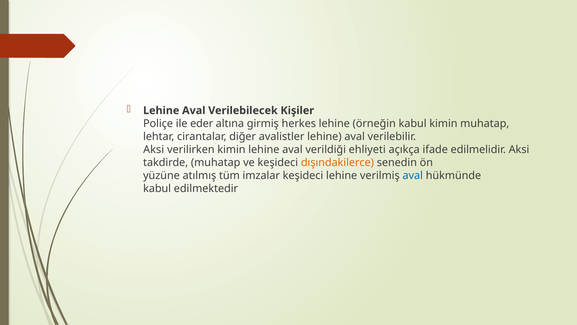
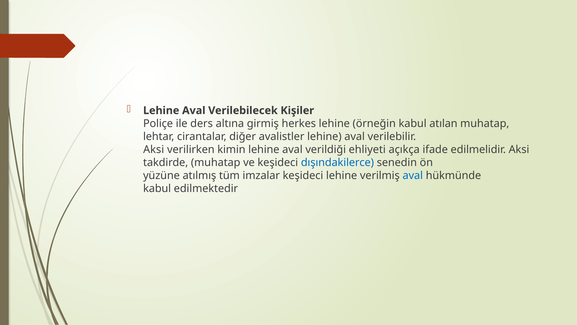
eder: eder -> ders (202, 123)
kabul kimin: kimin -> atılan (443, 123)
dışındakilerce colour: orange -> blue (337, 162)
